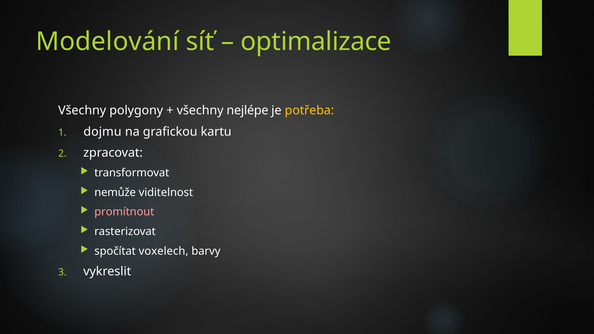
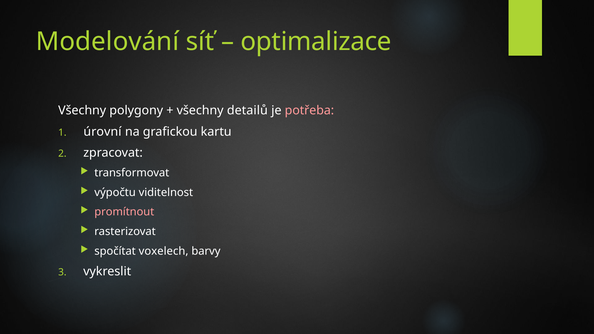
nejlépe: nejlépe -> detailů (247, 111)
potřeba colour: yellow -> pink (309, 111)
dojmu: dojmu -> úrovní (102, 132)
nemůže: nemůže -> výpočtu (115, 192)
